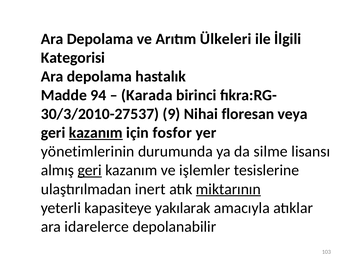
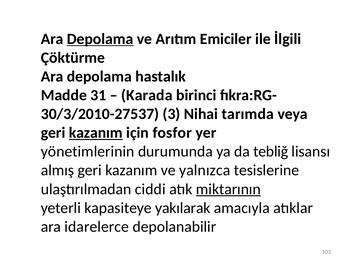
Depolama underline: none -> present (100, 39)
Ülkeleri: Ülkeleri -> Emiciler (226, 39)
Kategorisi: Kategorisi -> Çöktürme (73, 58)
94: 94 -> 31 (98, 95)
9: 9 -> 3 (171, 114)
floresan: floresan -> tarımda (248, 114)
silme: silme -> tebliğ (271, 152)
geri underline: present -> none (90, 170)
işlemler: işlemler -> yalnızca (205, 170)
inert: inert -> ciddi (150, 189)
